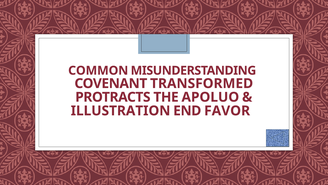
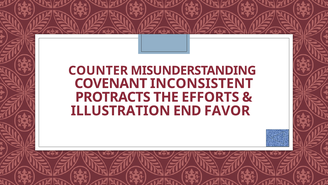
COMMON: COMMON -> COUNTER (98, 70)
TRANSFORMED: TRANSFORMED -> INCONSISTENT (202, 83)
APOLUO: APOLUO -> EFFORTS (210, 97)
